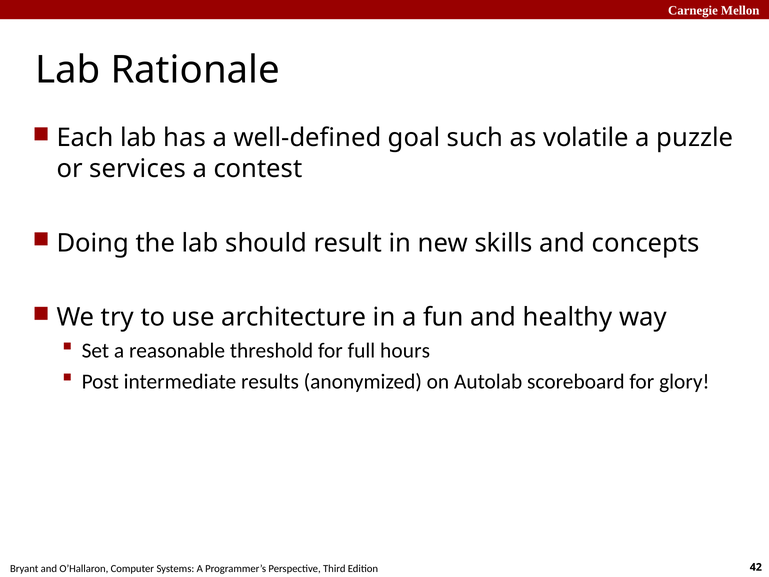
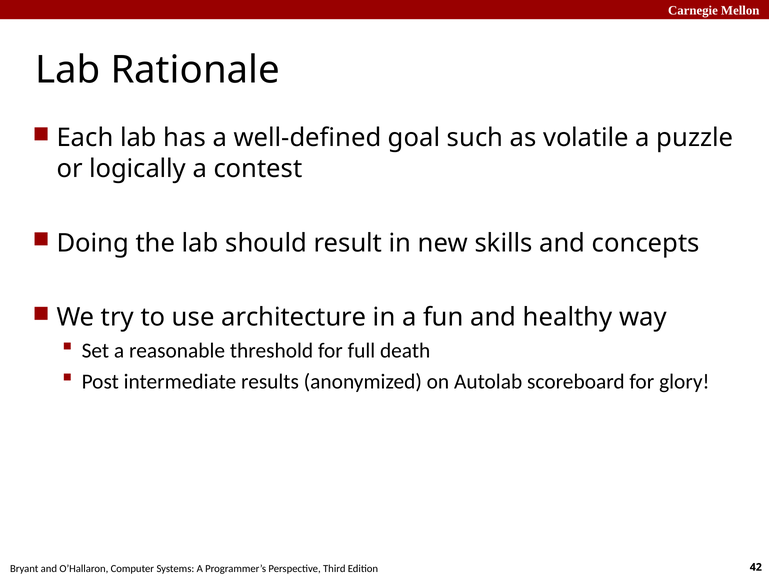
services: services -> logically (138, 169)
hours: hours -> death (405, 351)
